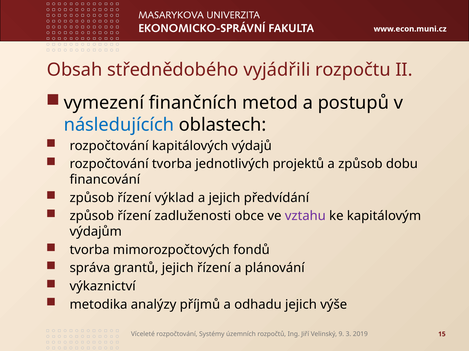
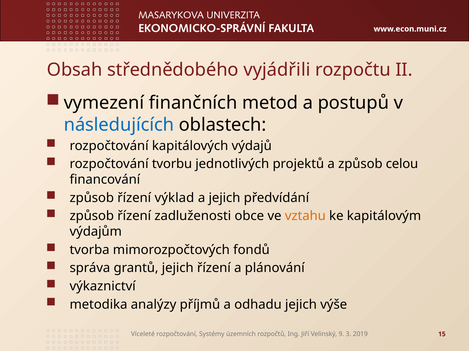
rozpočtování tvorba: tvorba -> tvorbu (172, 164)
dobu: dobu -> celou (402, 164)
vztahu colour: purple -> orange (305, 216)
